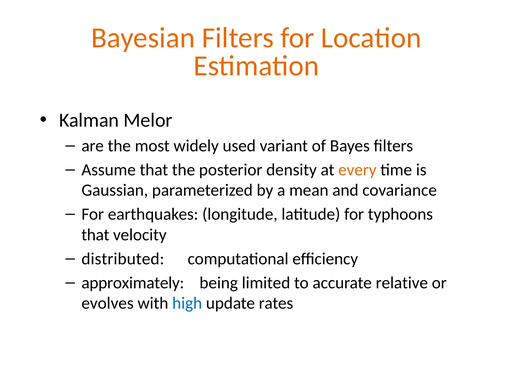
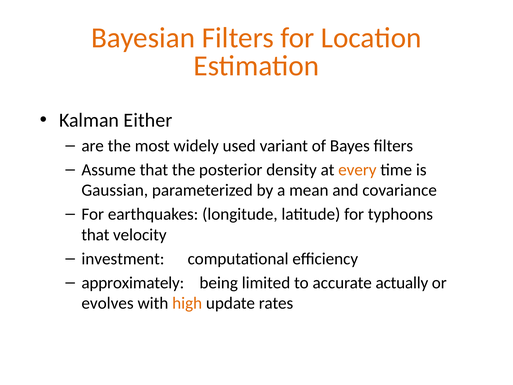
Melor: Melor -> Either (148, 120)
distributed: distributed -> investment (123, 259)
relative: relative -> actually (402, 283)
high colour: blue -> orange (187, 303)
